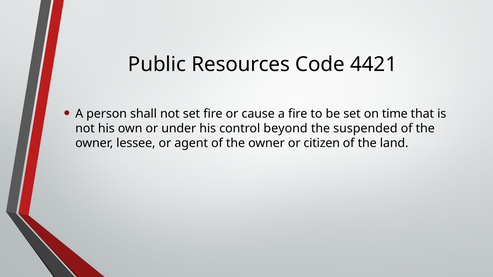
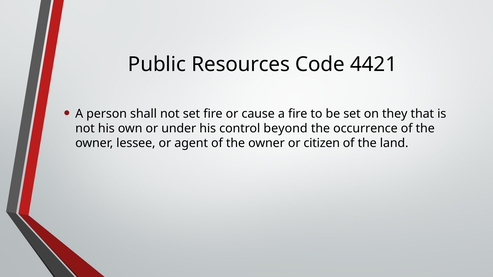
time: time -> they (395, 114)
suspended: suspended -> occurrence (365, 129)
